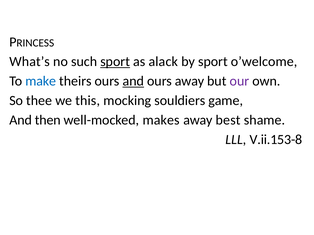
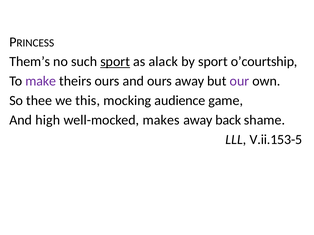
What’s: What’s -> Them’s (30, 62)
o’welcome: o’welcome -> o’courtship (264, 62)
make colour: blue -> purple (41, 81)
and underline: present -> none (133, 81)
souldiers: souldiers -> audience (180, 101)
then: then -> high (48, 120)
best: best -> back (228, 120)
V.ii.153-8: V.ii.153-8 -> V.ii.153-5 (276, 140)
